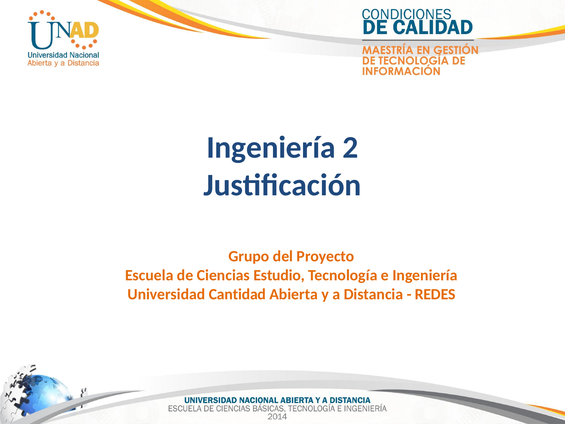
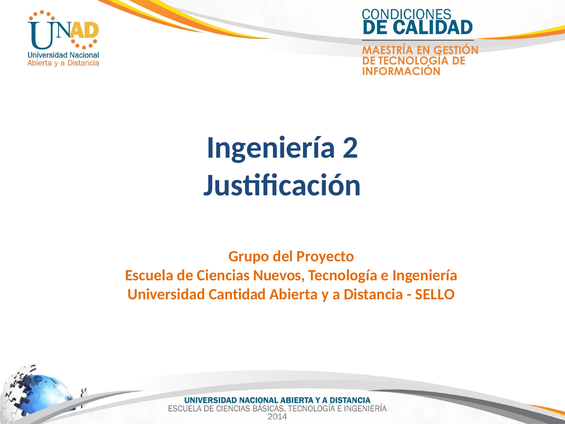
Estudio: Estudio -> Nuevos (279, 275)
REDES: REDES -> SELLO (435, 294)
